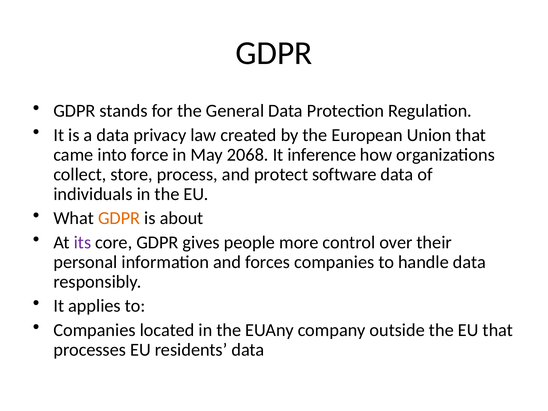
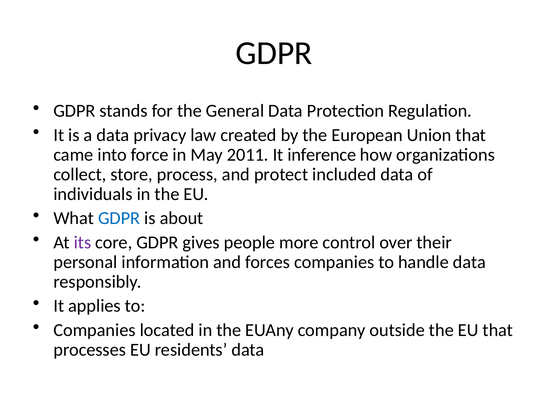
2068: 2068 -> 2011 (248, 155)
software: software -> included (344, 174)
GDPR colour: orange -> blue (119, 218)
